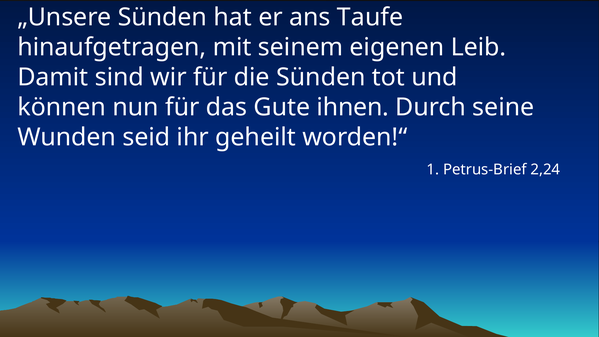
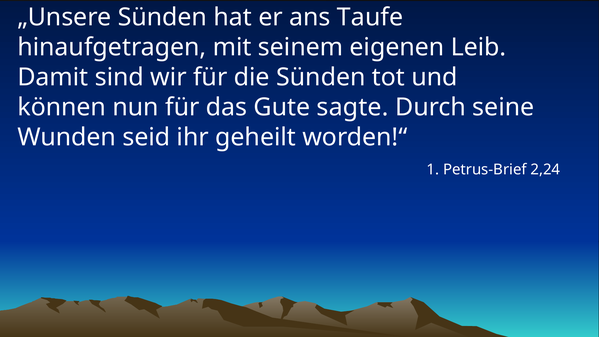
ihnen: ihnen -> sagte (353, 107)
